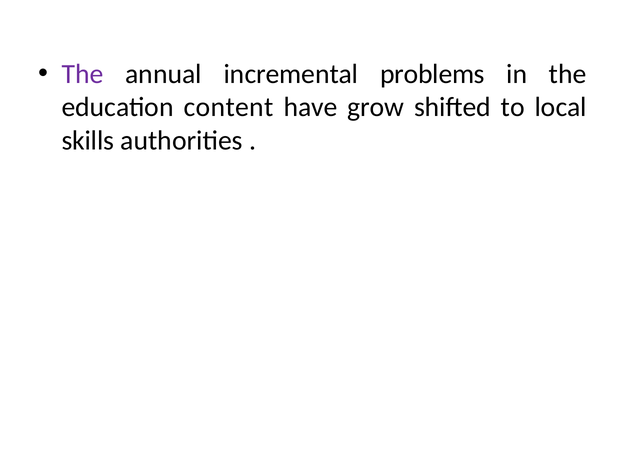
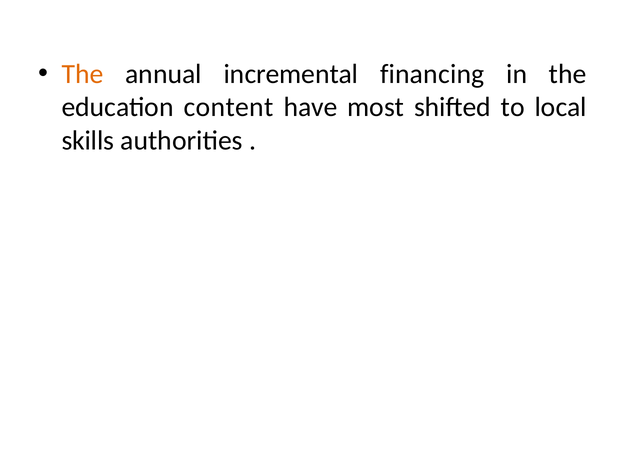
The colour: purple -> orange (82, 74)
problems: problems -> financing (432, 74)
grow: grow -> most (376, 107)
